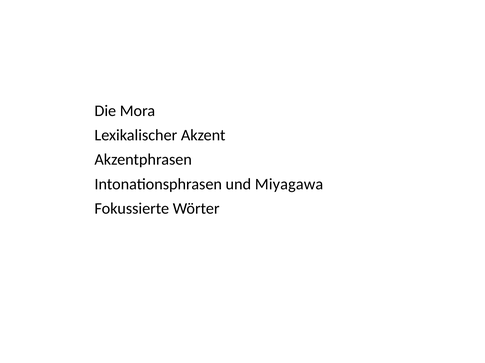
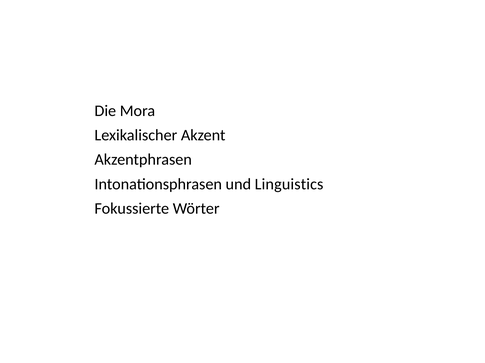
Miyagawa: Miyagawa -> Linguistics (289, 184)
